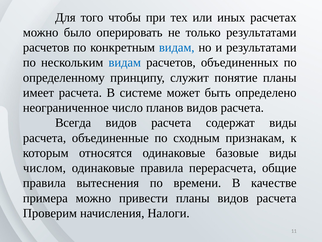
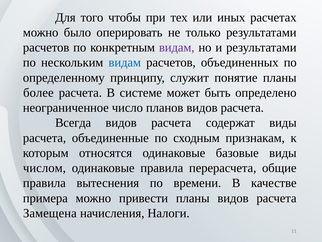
видам colour: blue -> purple (177, 47)
имеет: имеет -> более (38, 93)
Проверим: Проверим -> Замещена (50, 213)
